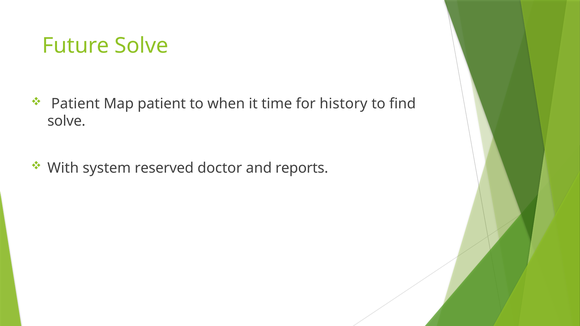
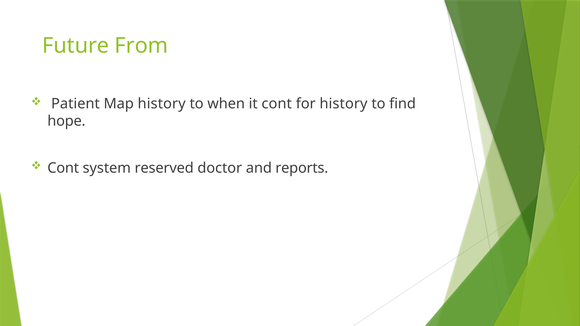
Future Solve: Solve -> From (141, 46)
Map patient: patient -> history (162, 104)
it time: time -> cont (277, 104)
solve: solve -> hope (66, 121)
With: With -> Cont (63, 168)
